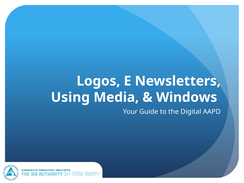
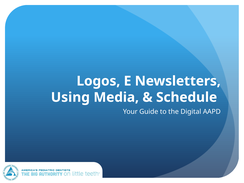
Windows: Windows -> Schedule (187, 97)
